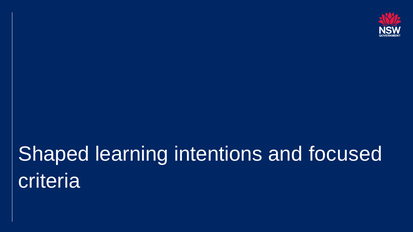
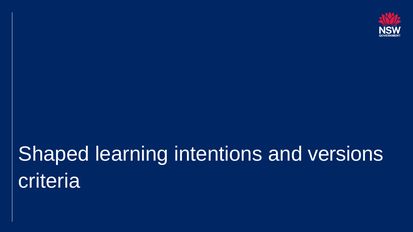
focused: focused -> versions (346, 154)
